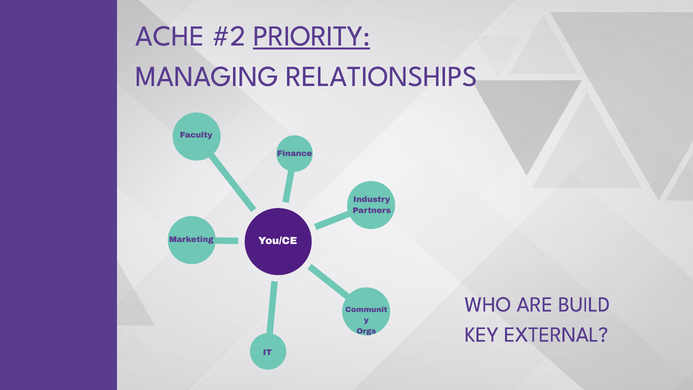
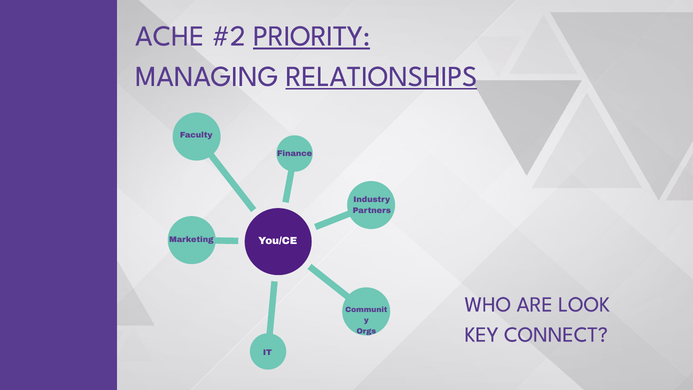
RELATIONSHIPS underline: none -> present (381, 76)
BUILD: BUILD -> LOOK (584, 304)
EXTERNAL: EXTERNAL -> CONNECT (556, 334)
